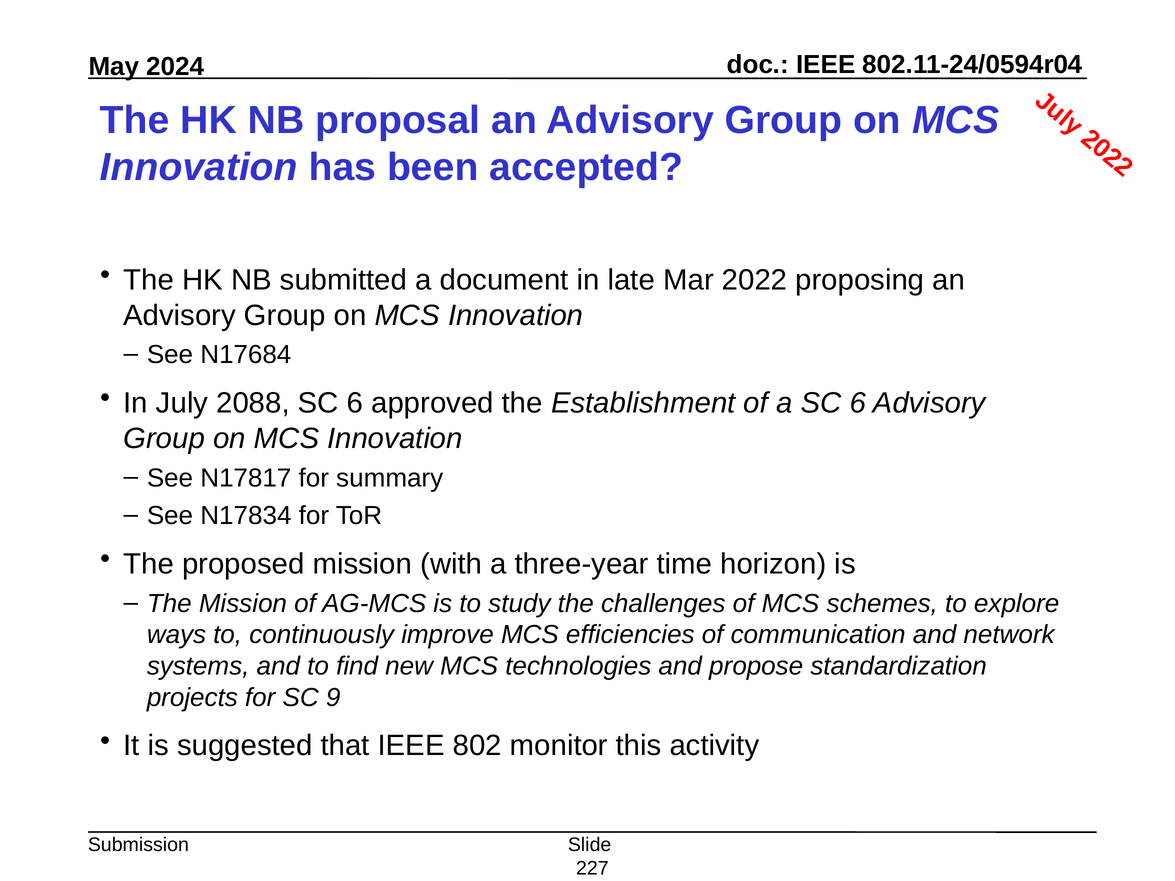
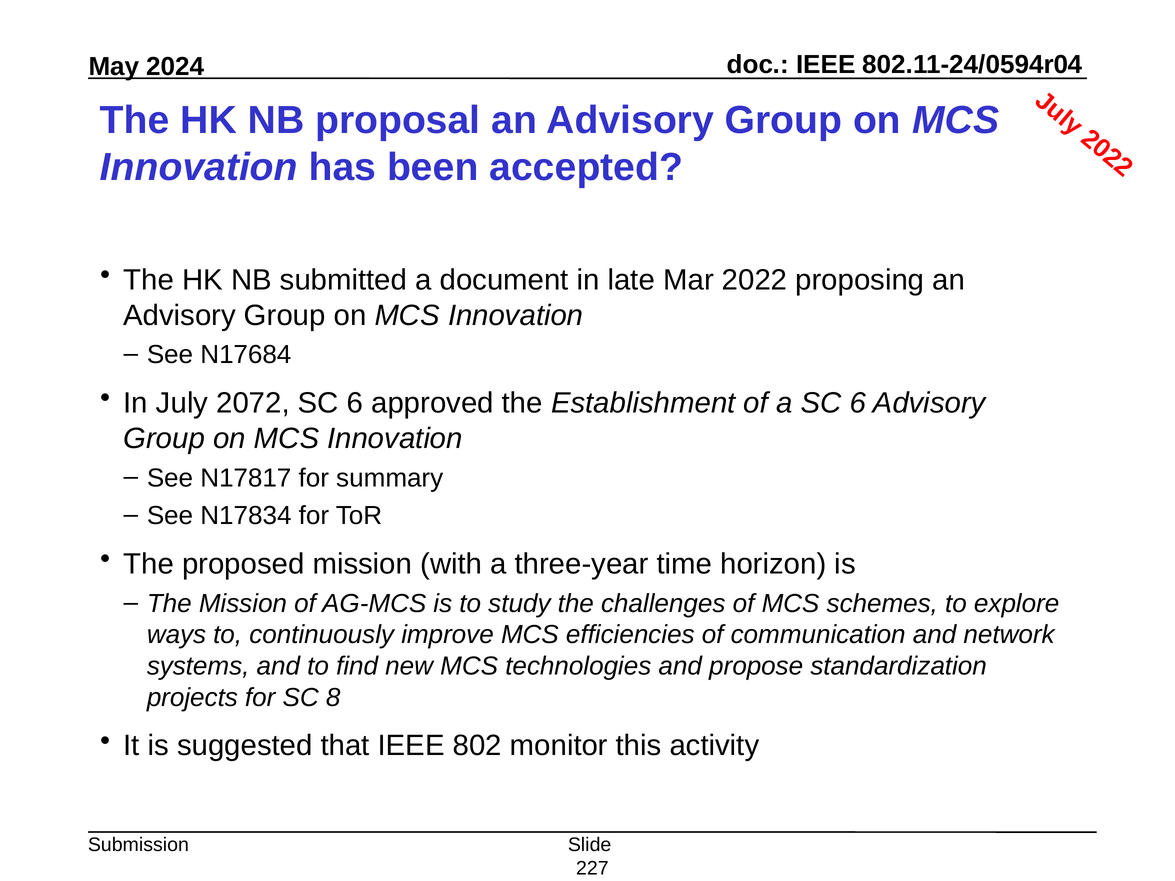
2088: 2088 -> 2072 (253, 403)
9: 9 -> 8 (333, 698)
